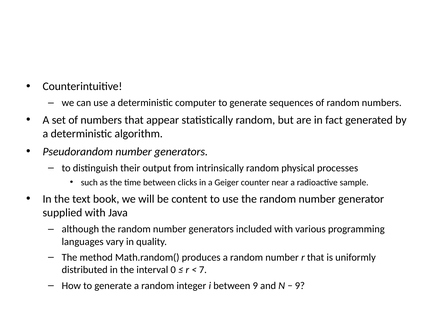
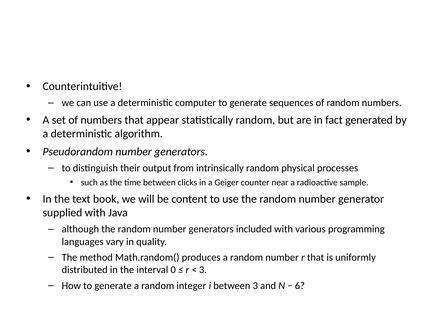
7: 7 -> 3 (203, 270)
between 9: 9 -> 3 (255, 285)
9: 9 -> 6 (300, 285)
